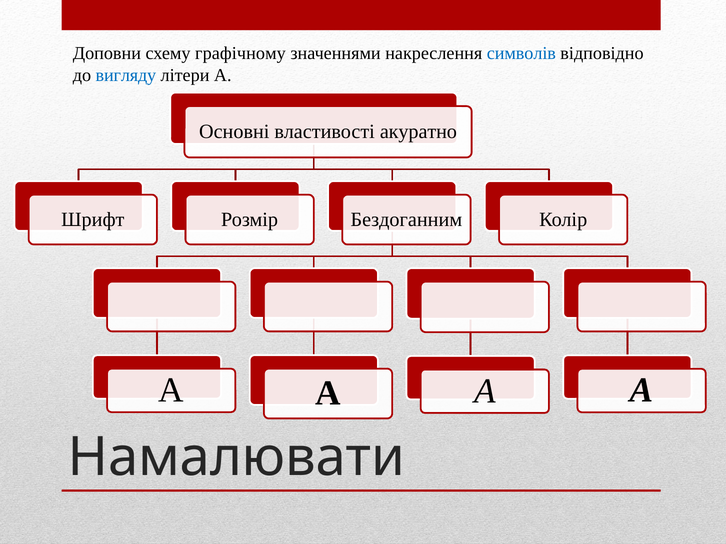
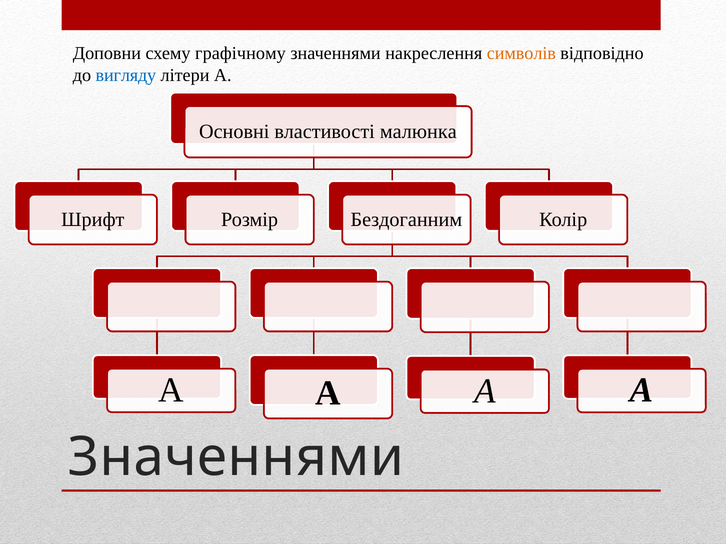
символів colour: blue -> orange (521, 54)
акуратно: акуратно -> малюнка (418, 132)
Намалювати: Намалювати -> Значеннями (236, 458)
